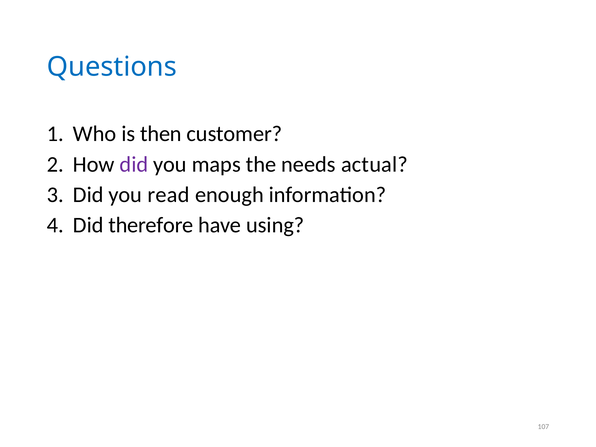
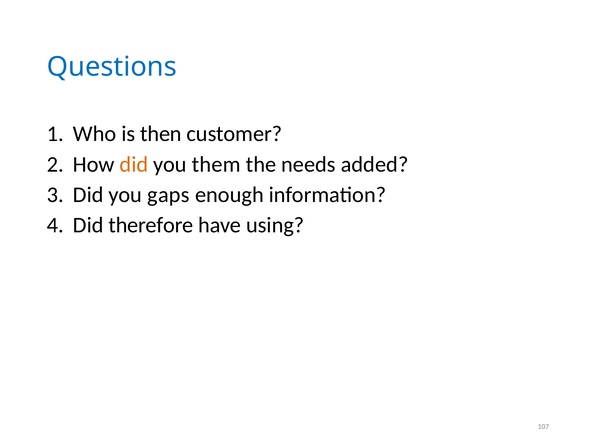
did colour: purple -> orange (134, 164)
maps: maps -> them (216, 164)
actual: actual -> added (375, 164)
read: read -> gaps (168, 195)
